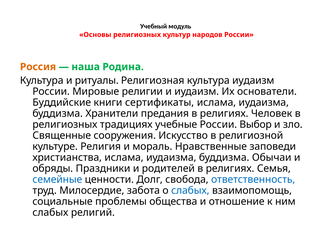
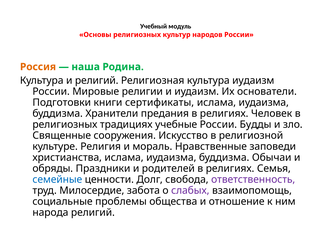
и ритуалы: ритуалы -> религий (97, 80)
Буддийские: Буддийские -> Подготовки (62, 102)
Выбор: Выбор -> Будды (256, 124)
ответственность colour: blue -> purple (253, 179)
слабых colour: blue -> purple (190, 190)
слабых: слабых -> народа (50, 212)
